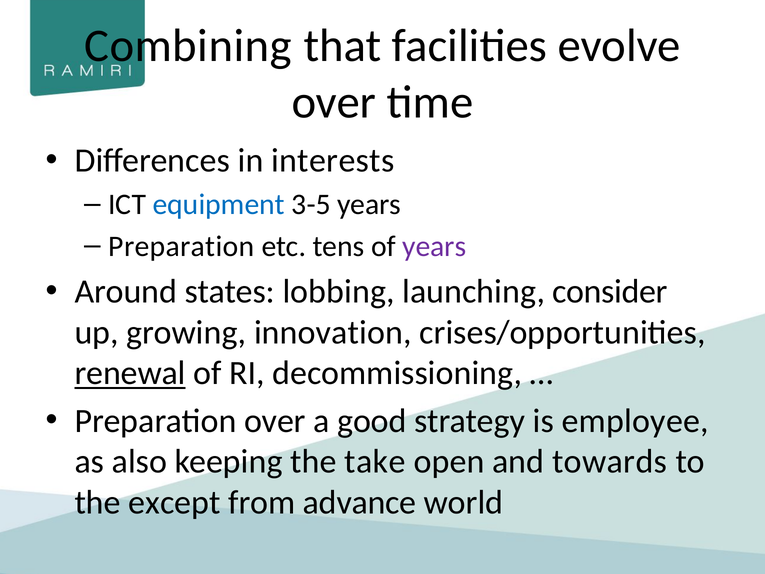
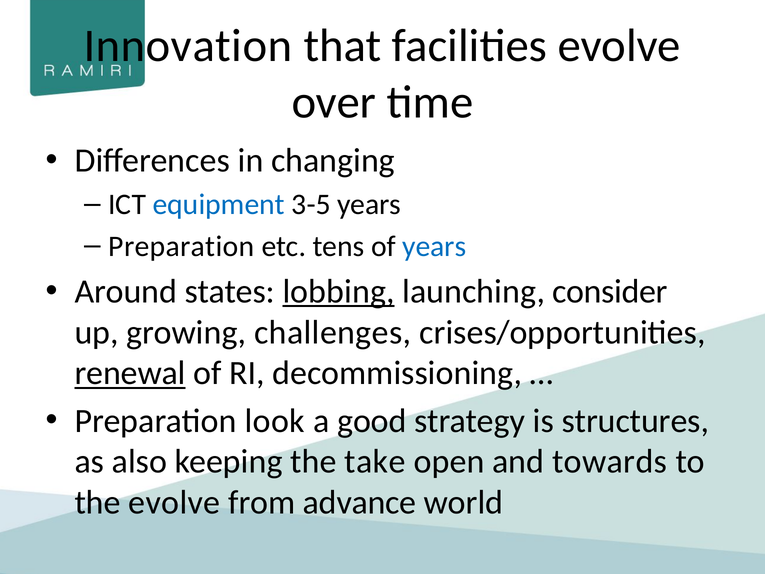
Combining: Combining -> Innovation (188, 46)
interests: interests -> changing (333, 160)
years colour: purple -> blue (434, 246)
lobbing underline: none -> present (339, 291)
innovation: innovation -> challenges (333, 332)
Preparation over: over -> look (275, 421)
employee: employee -> structures (635, 421)
the except: except -> evolve (174, 502)
